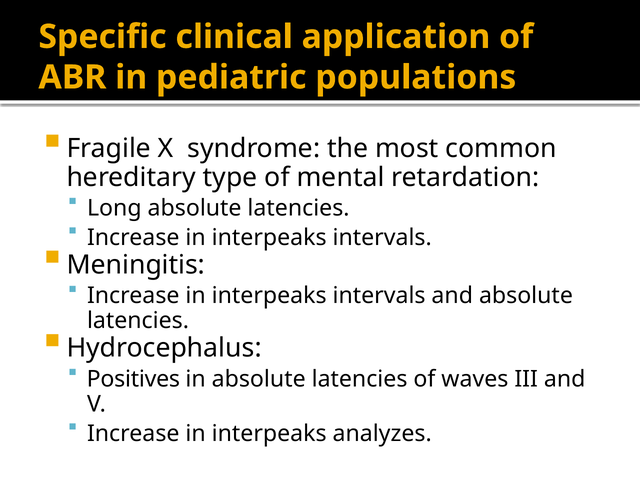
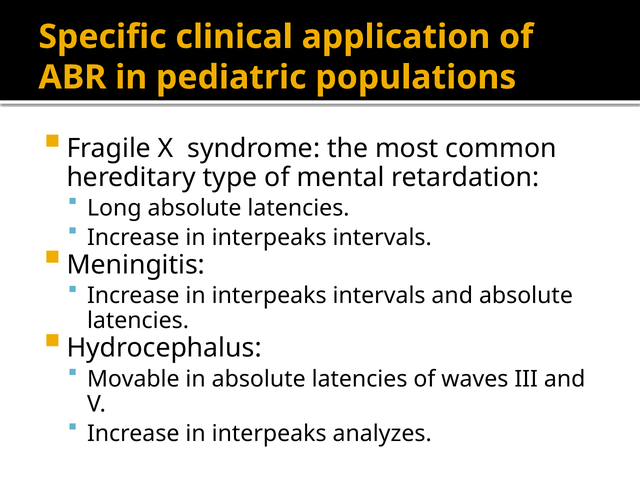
Positives: Positives -> Movable (133, 379)
